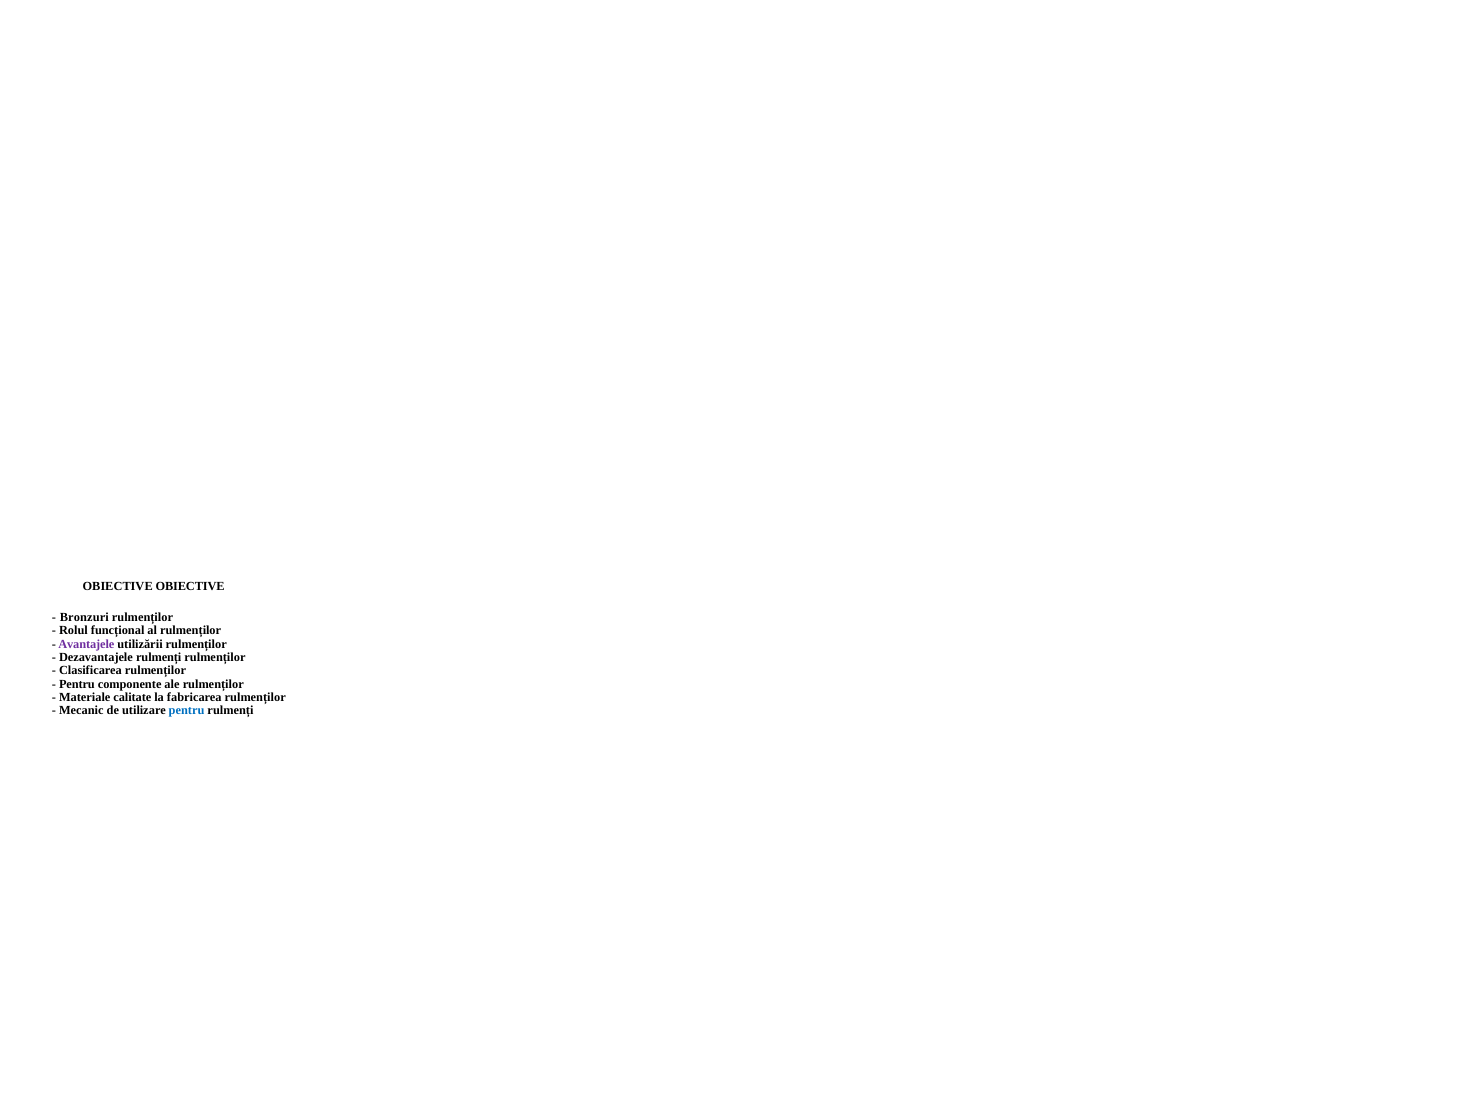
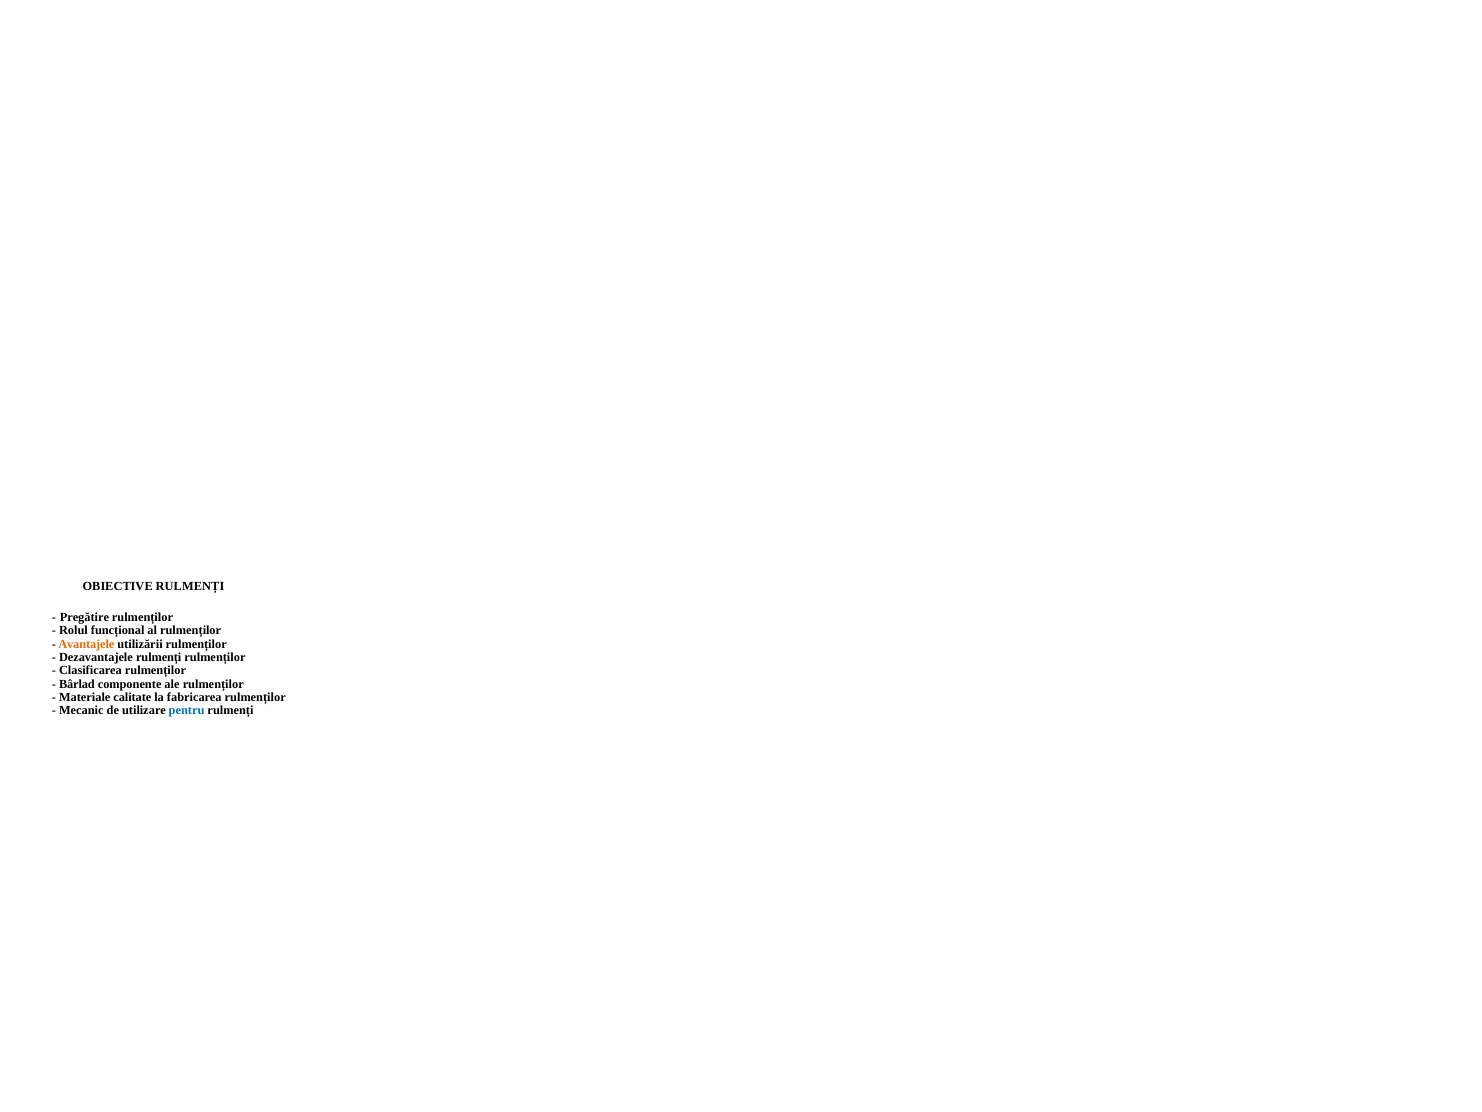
OBIECTIVE OBIECTIVE: OBIECTIVE -> RULMENȚI (190, 586)
Bronzuri: Bronzuri -> Pregătire (84, 617)
Avantajele colour: purple -> orange (86, 644)
Pentru: Pentru -> Bârlad (77, 684)
